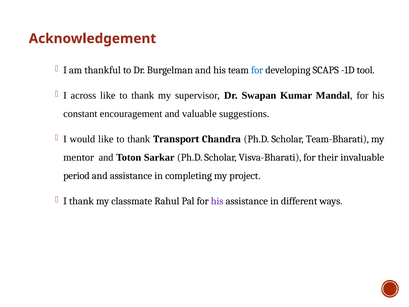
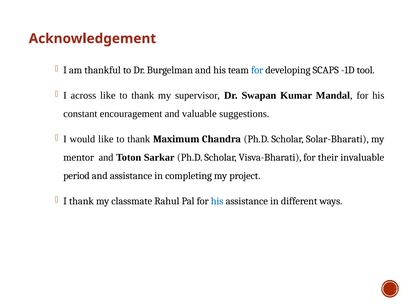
Transport: Transport -> Maximum (176, 139)
Team-Bharati: Team-Bharati -> Solar-Bharati (337, 139)
his colour: purple -> blue (217, 201)
